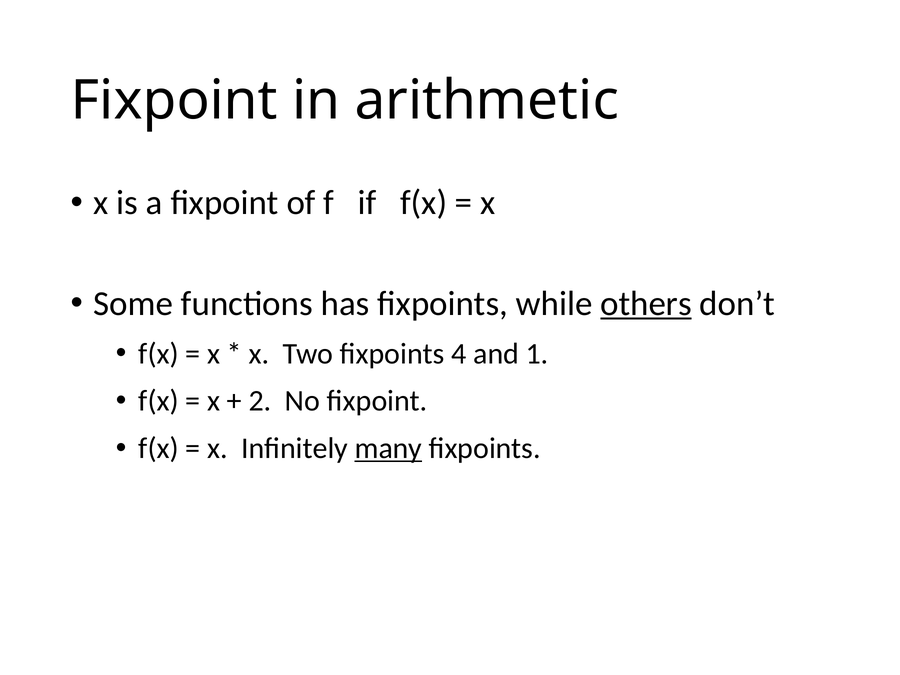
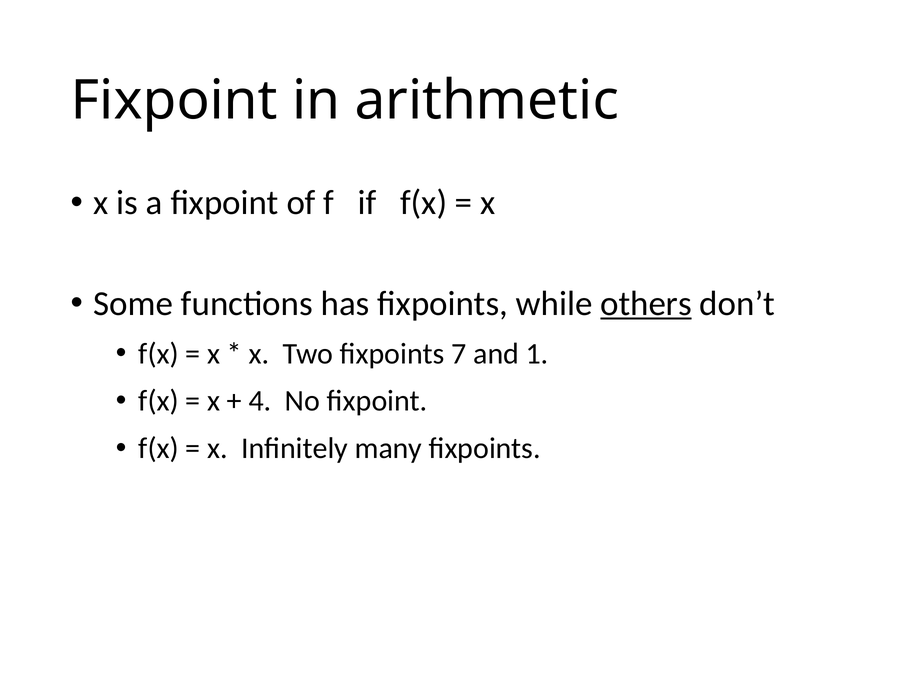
4: 4 -> 7 (459, 354)
2: 2 -> 4 (260, 401)
many underline: present -> none (388, 448)
